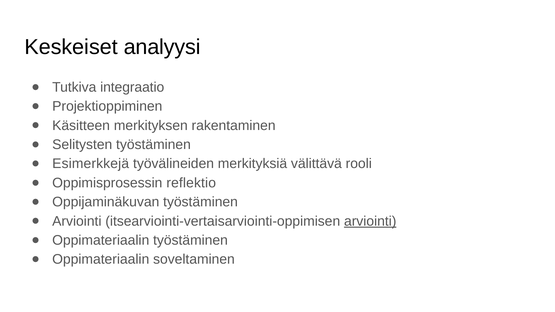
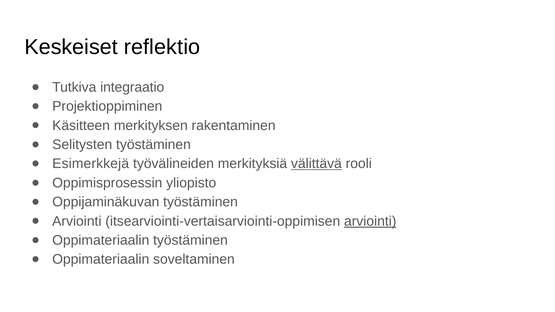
analyysi: analyysi -> reflektio (162, 47)
välittävä underline: none -> present (316, 164)
reflektio: reflektio -> yliopisto (191, 183)
